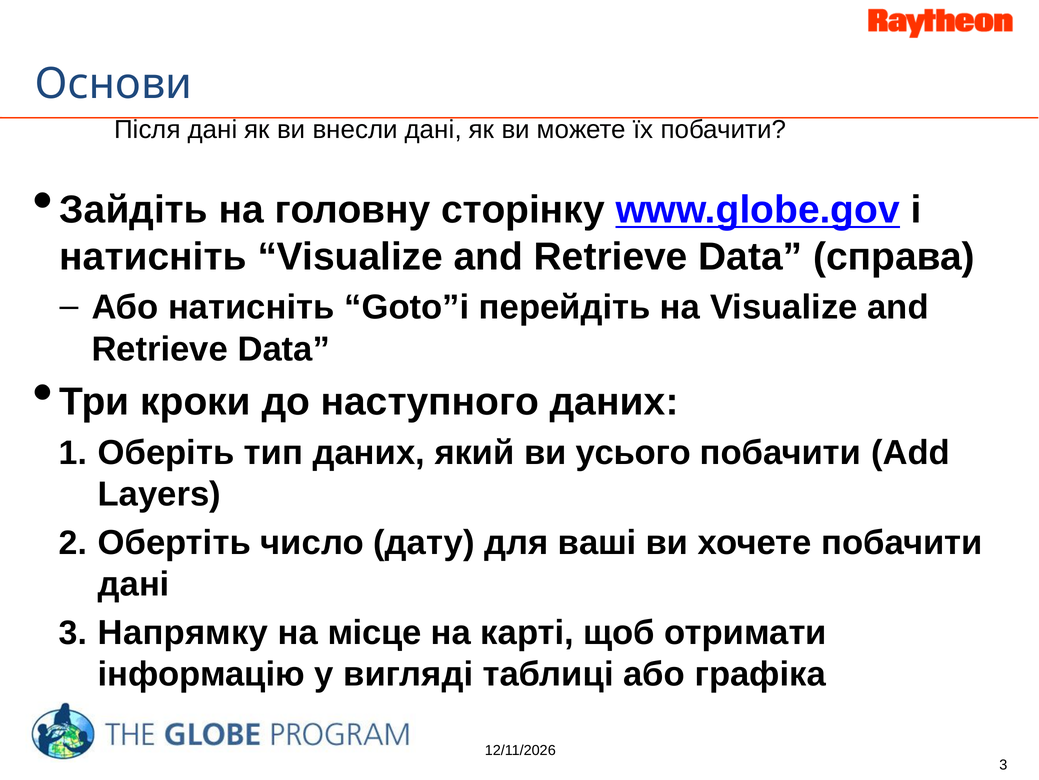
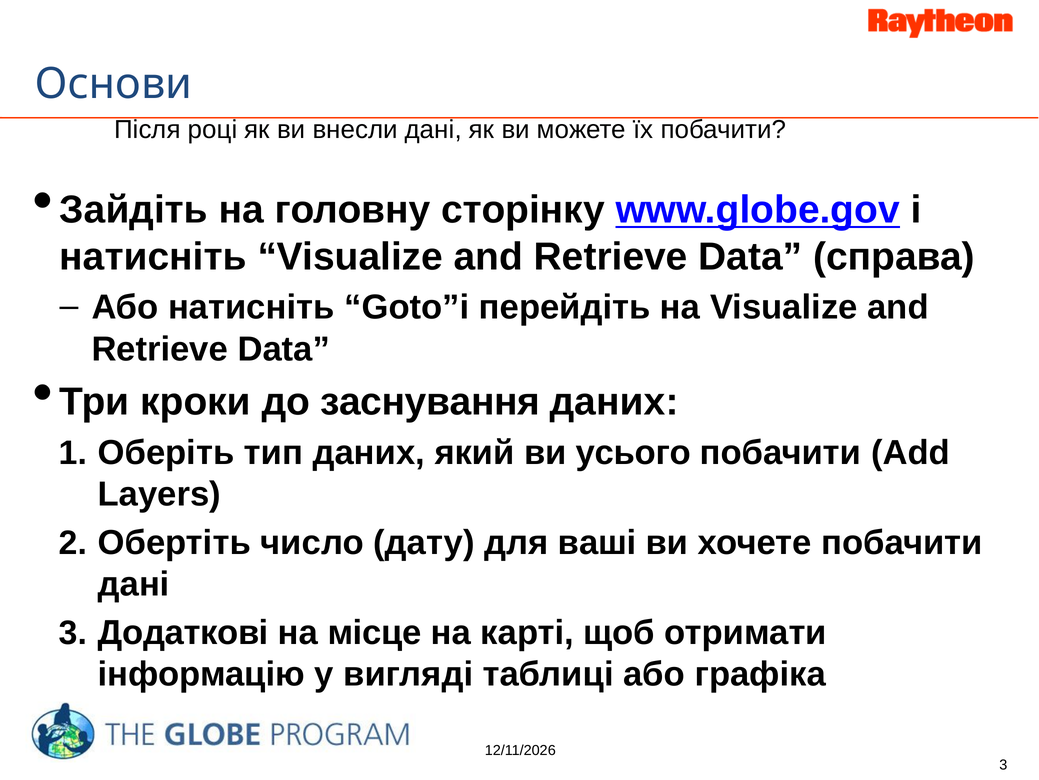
Після дані: дані -> році (213, 130)
наступного: наступного -> заснування (430, 401)
Напрямку: Напрямку -> Додаткові (183, 632)
